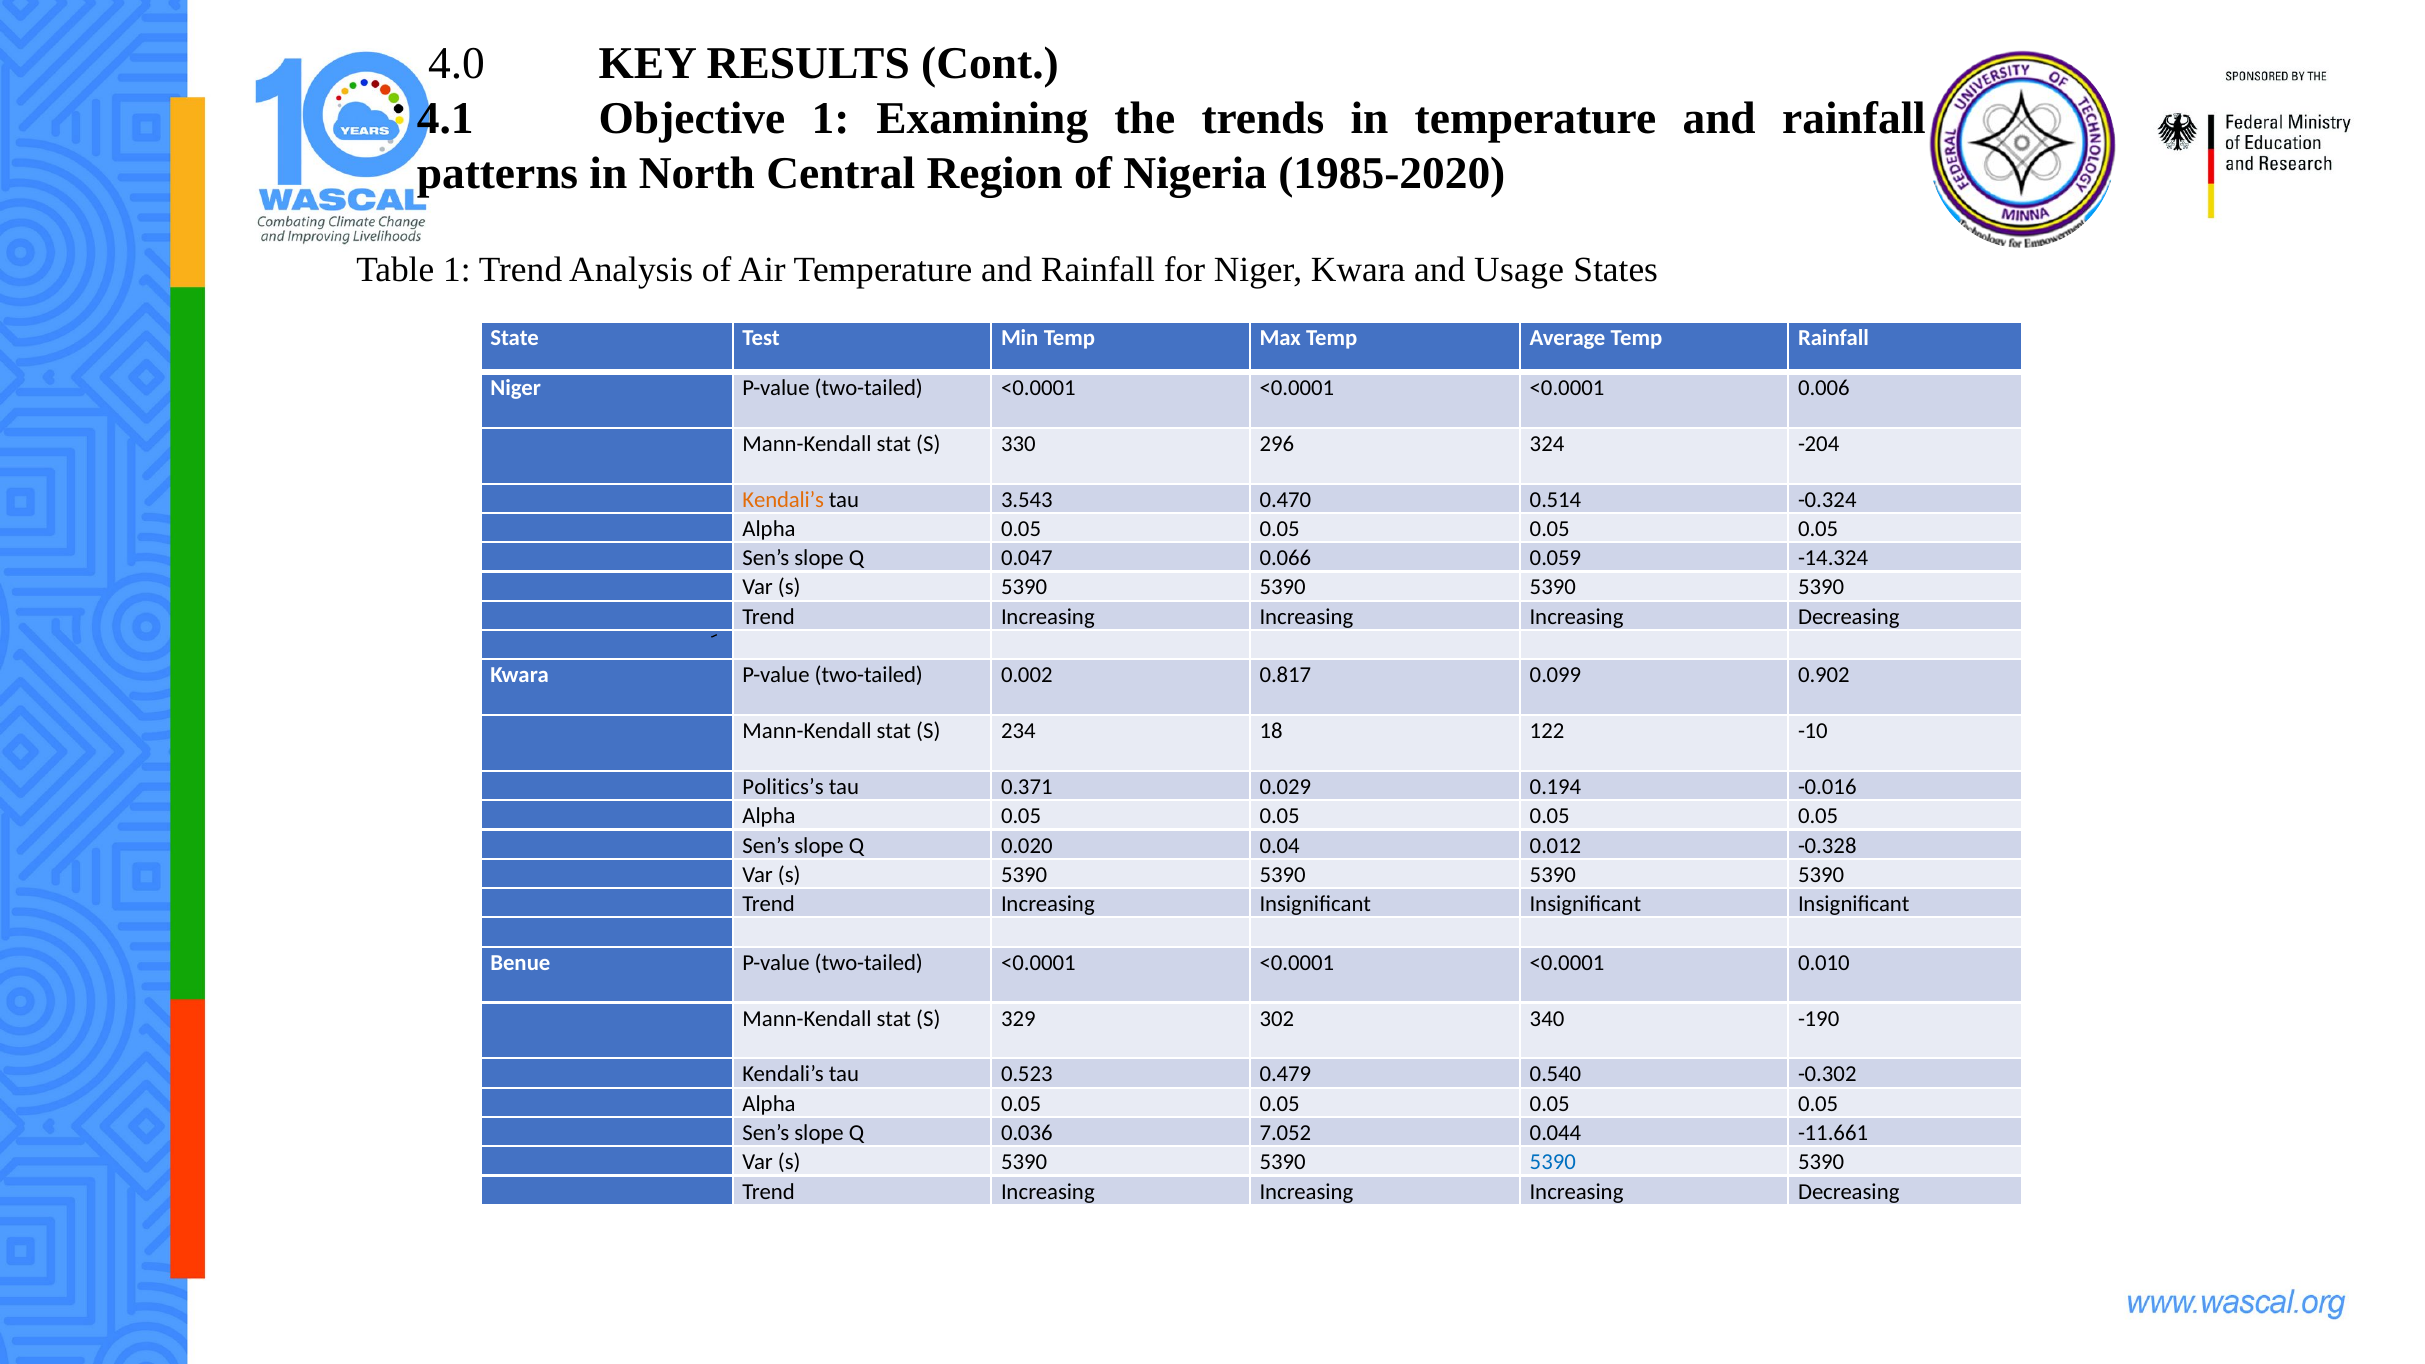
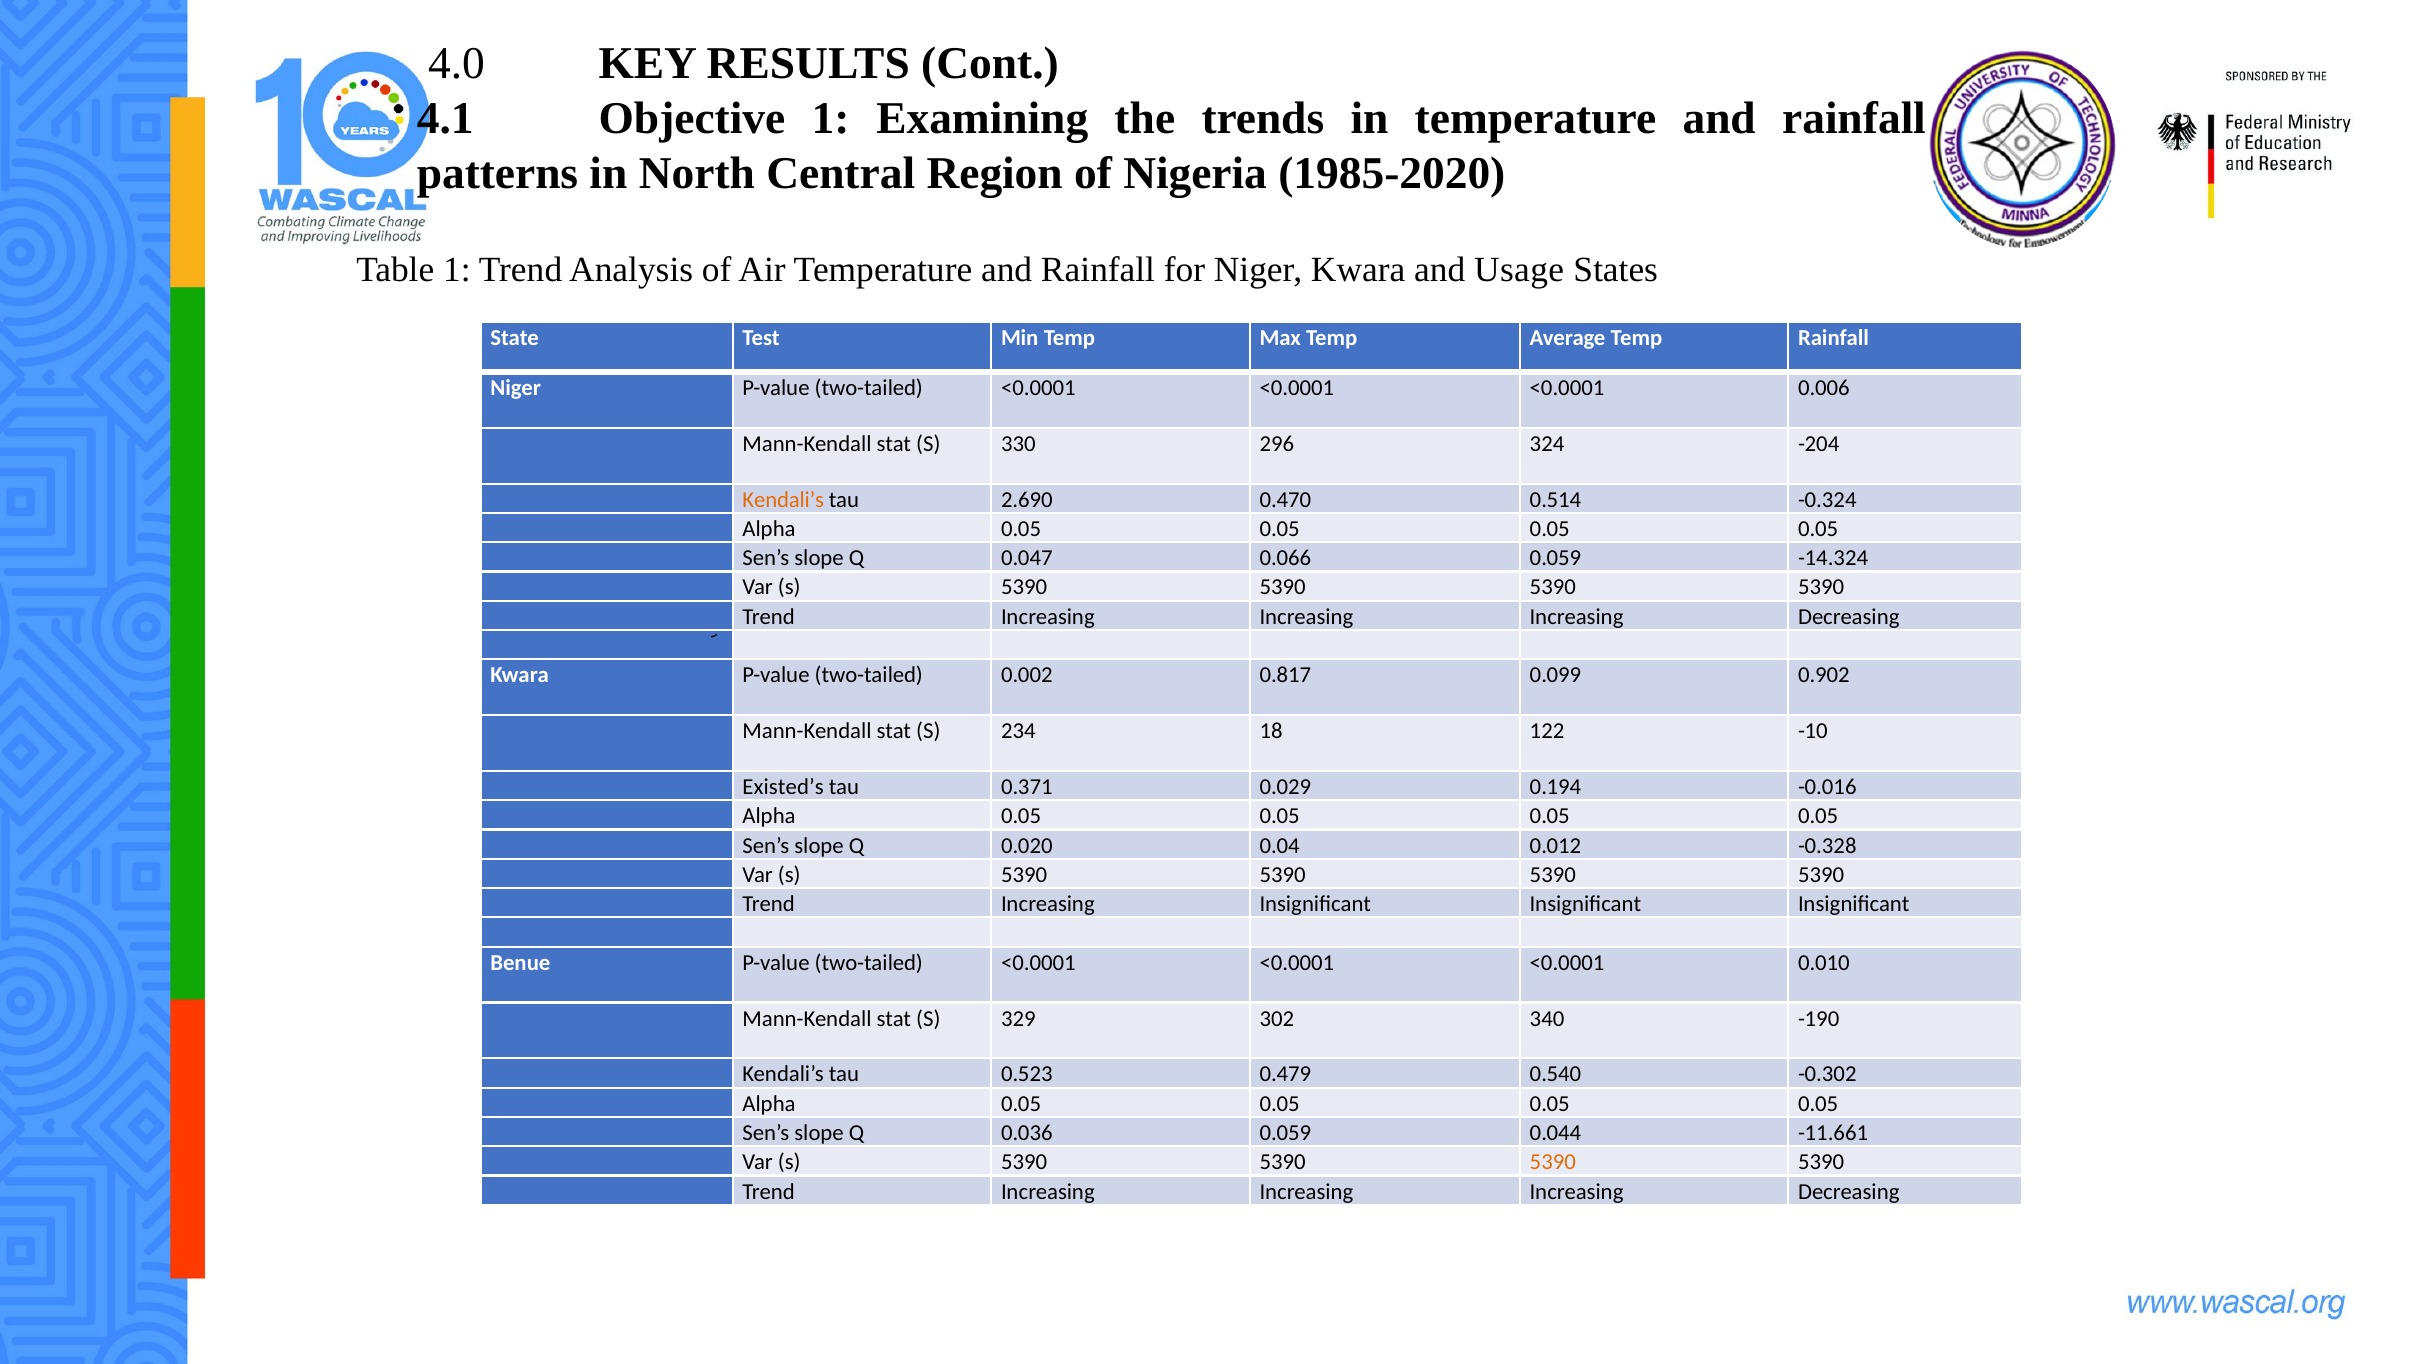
3.543: 3.543 -> 2.690 (1027, 500)
Politics’s: Politics’s -> Existed’s (783, 787)
0.036 7.052: 7.052 -> 0.059 (1285, 1133)
5390 colour: blue -> orange (1553, 1162)
